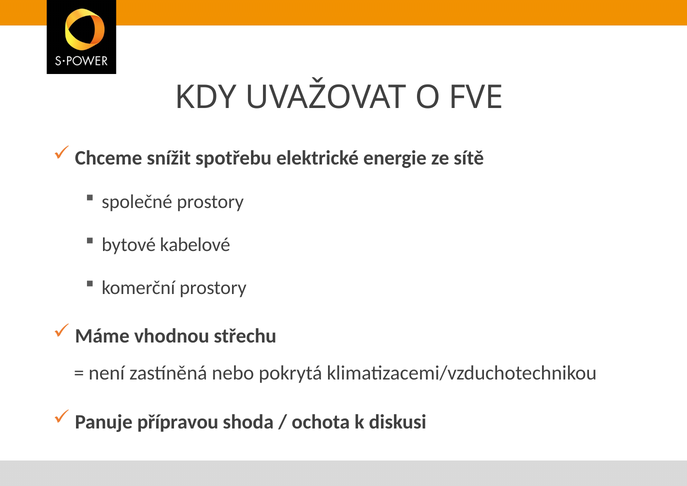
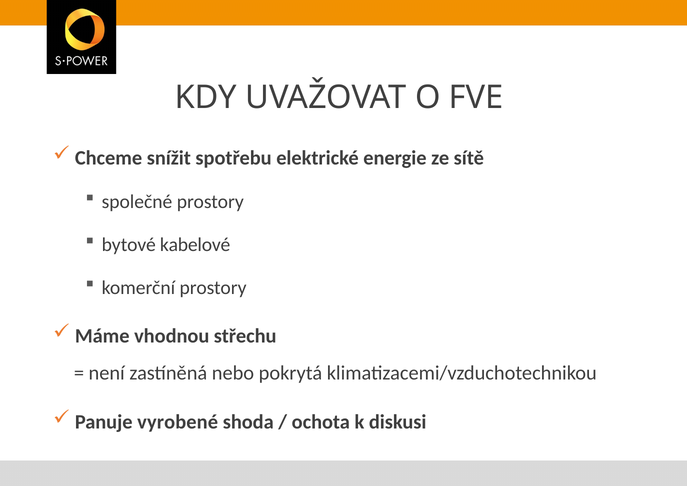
přípravou: přípravou -> vyrobené (178, 422)
